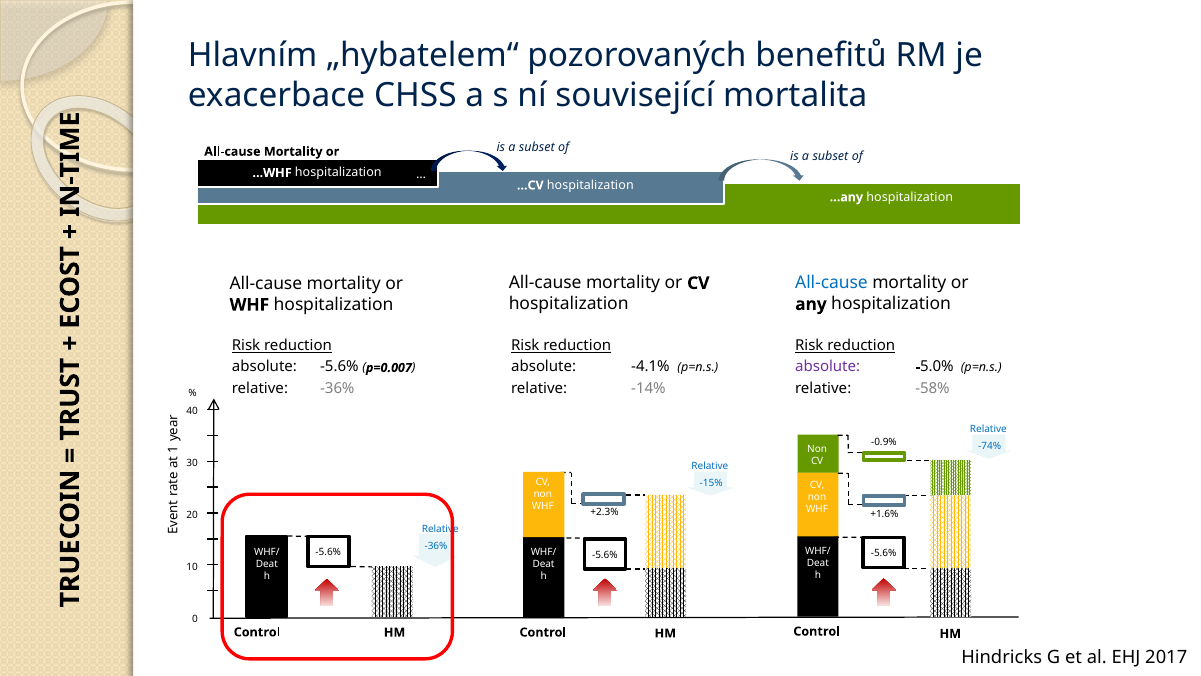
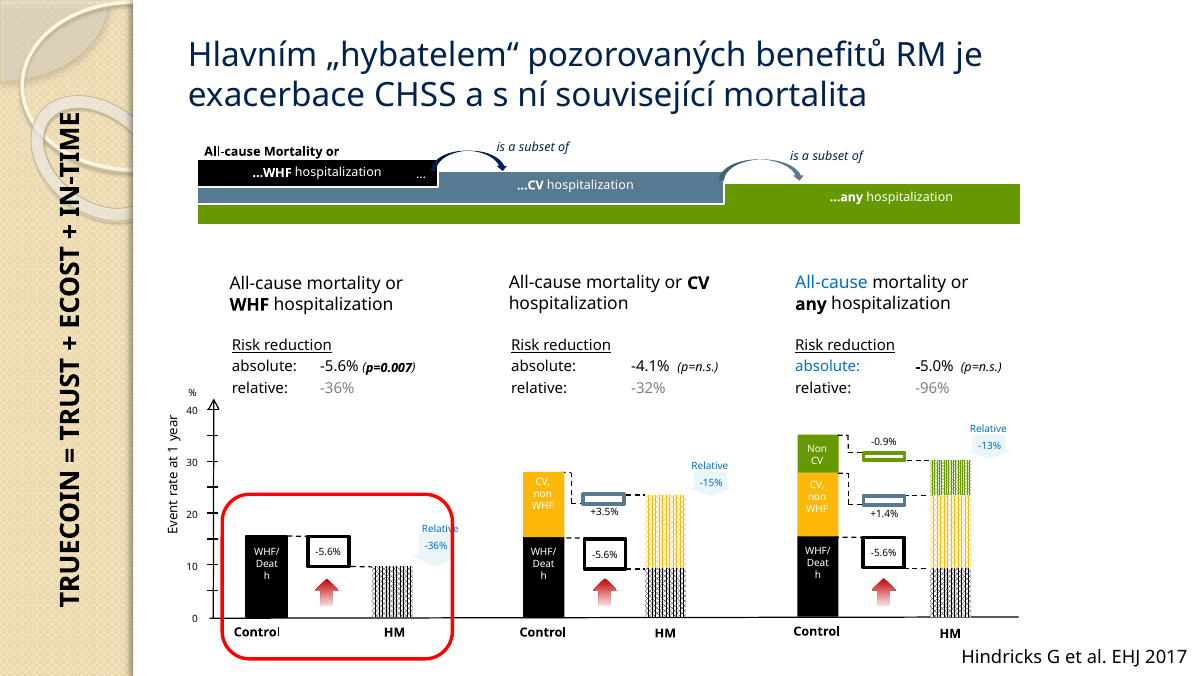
absolute colour: purple -> blue (828, 367)
-14%: -14% -> -32% (648, 388)
-58%: -58% -> -96% (932, 388)
-74%: -74% -> -13% (990, 446)
+2.3%: +2.3% -> +3.5% (605, 512)
+1.6%: +1.6% -> +1.4% (884, 513)
